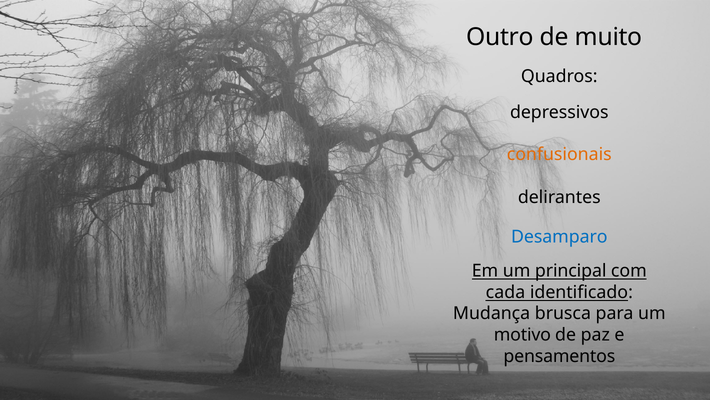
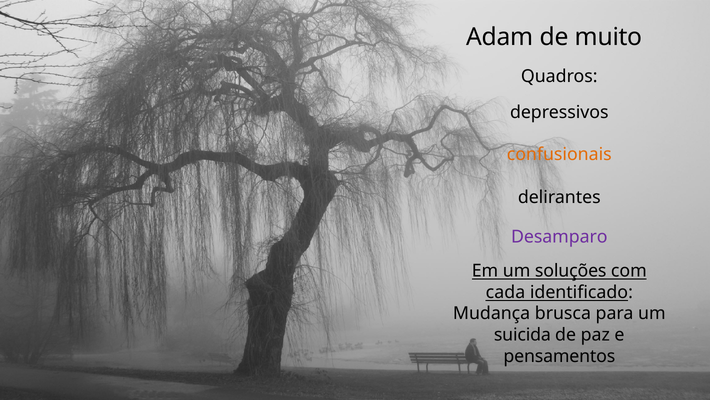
Outro: Outro -> Adam (500, 37)
Desamparo colour: blue -> purple (559, 237)
principal: principal -> soluções (571, 271)
motivo: motivo -> suicida (522, 334)
